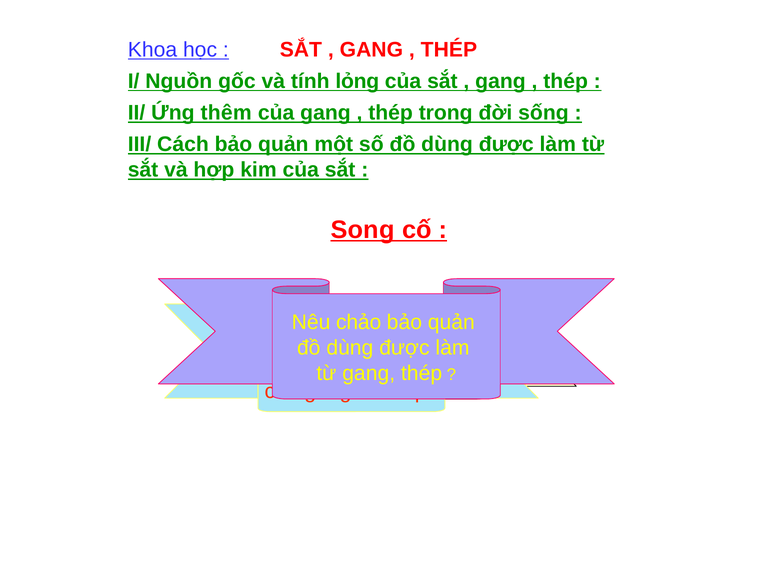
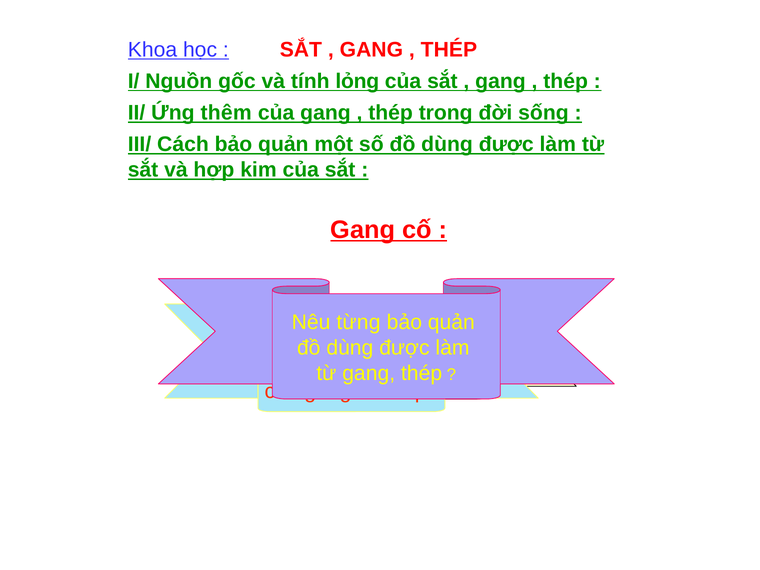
Song: Song -> Gang (363, 230)
chảo: chảo -> từng (358, 322)
